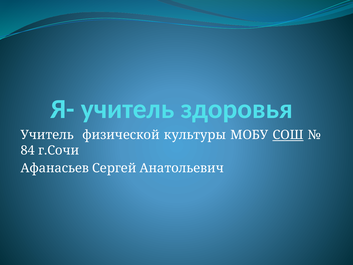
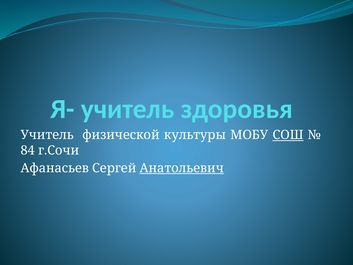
Анатольевич underline: none -> present (182, 168)
